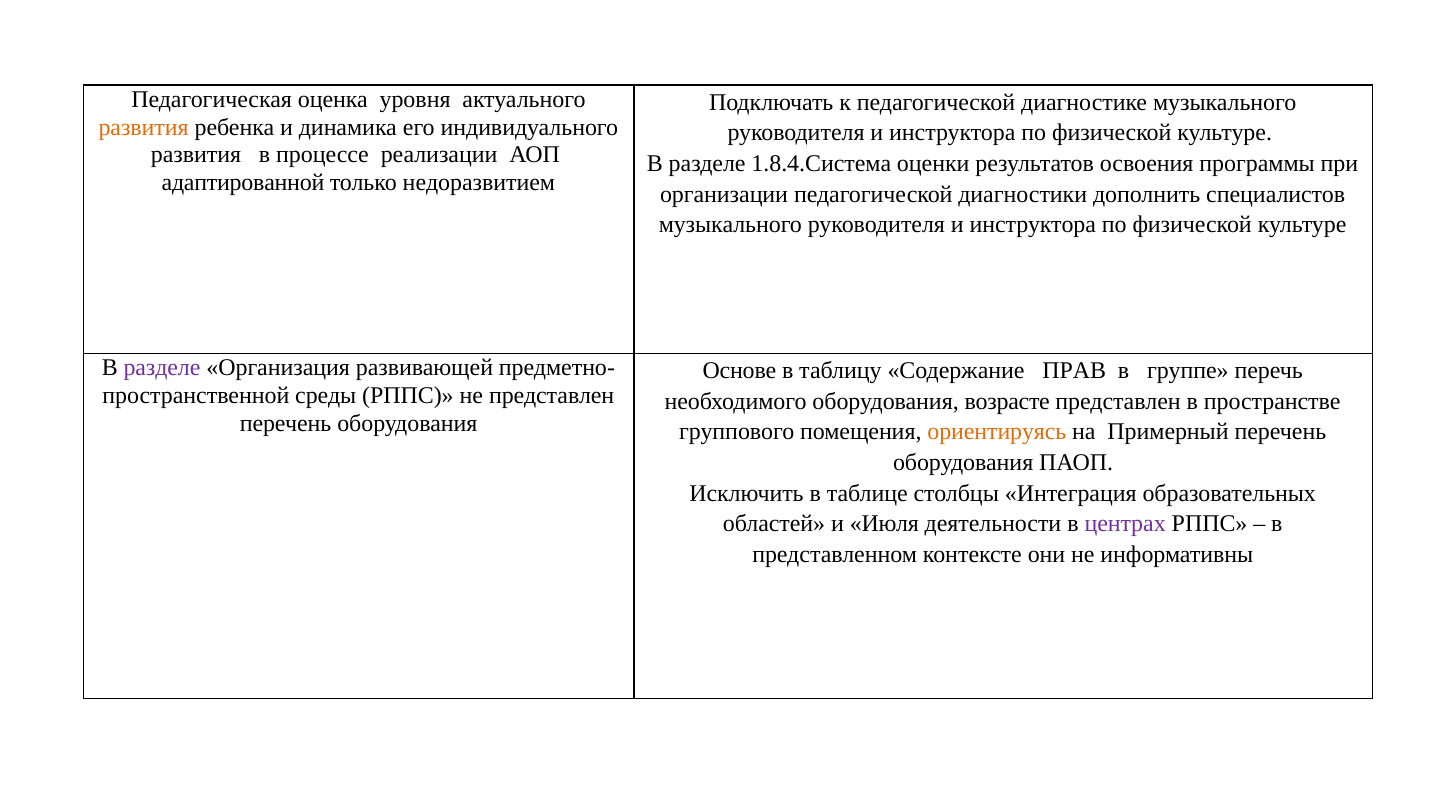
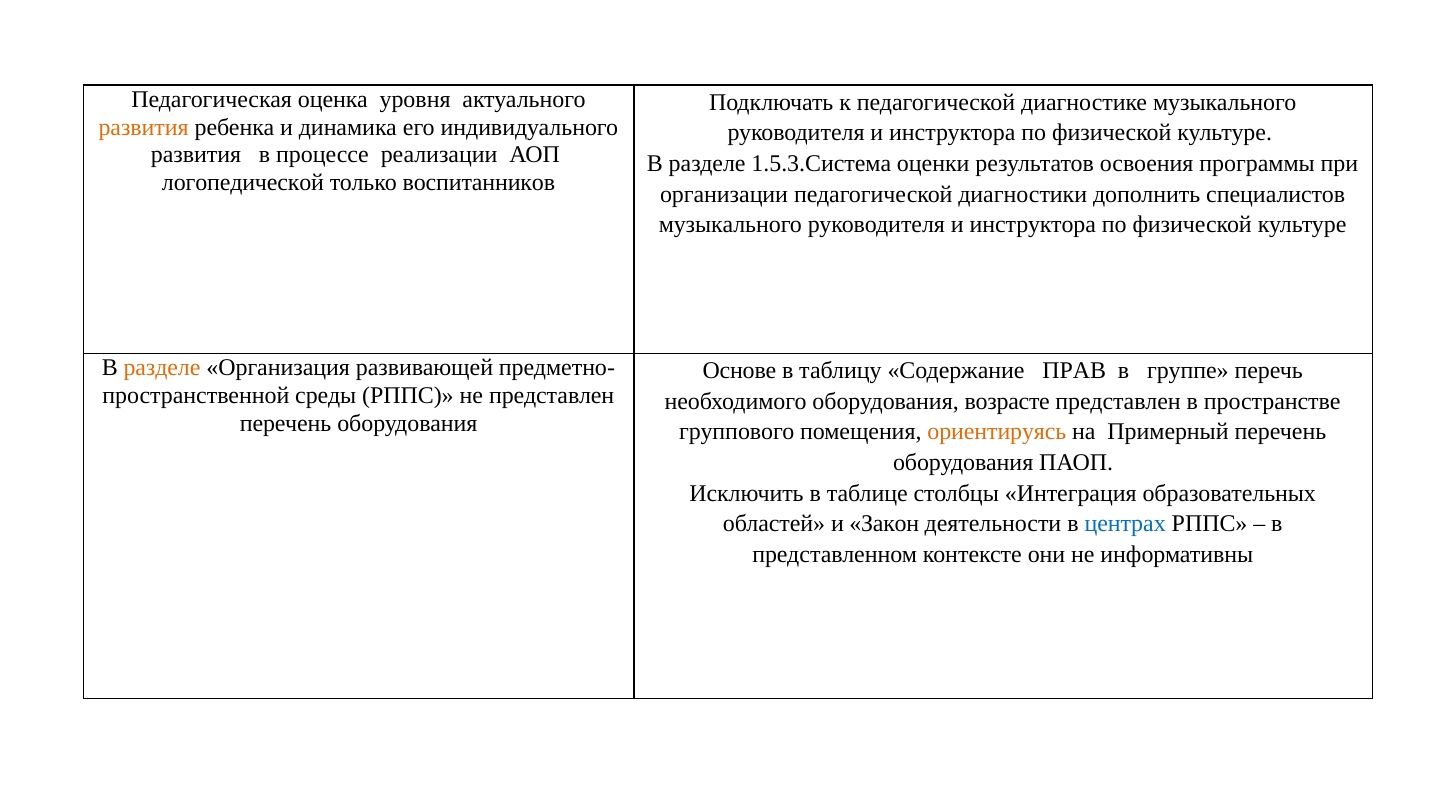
1.8.4.Система: 1.8.4.Система -> 1.5.3.Система (821, 164)
адаптированной: адаптированной -> логопедической (243, 182)
недоразвитием: недоразвитием -> воспитанников (479, 182)
разделе colour: purple -> orange (162, 368)
Июля: Июля -> Закон (884, 524)
центрах colour: purple -> blue (1125, 524)
